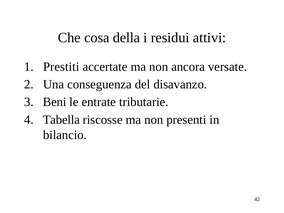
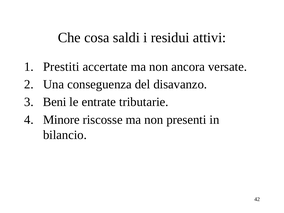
della: della -> saldi (126, 38)
Tabella: Tabella -> Minore (61, 120)
